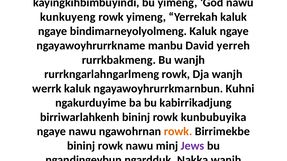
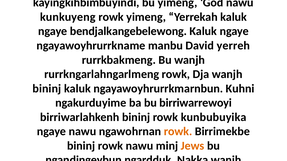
bindimarneyolyolmeng: bindimarneyolyolmeng -> bendjalkangebelewong (128, 31)
werrk: werrk -> bininj (47, 89)
kabirrikadjung: kabirrikadjung -> birriwarrewoyi (196, 103)
Jews colour: purple -> orange (193, 146)
